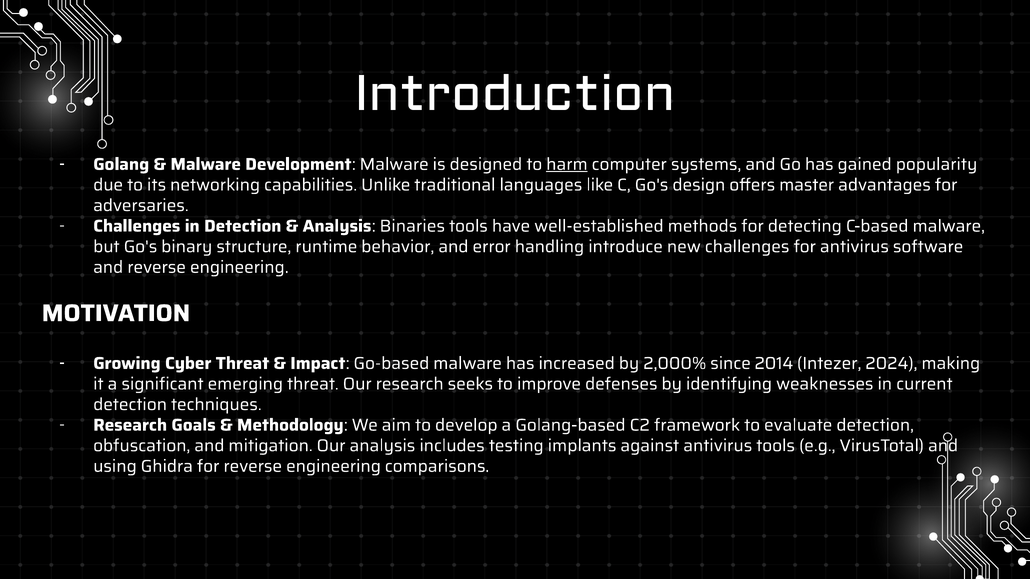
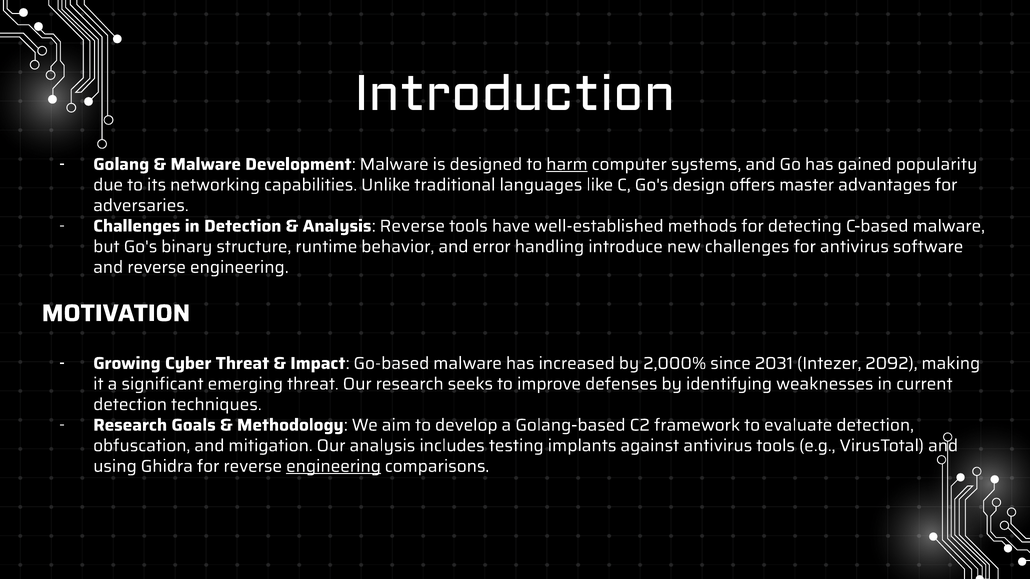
Analysis Binaries: Binaries -> Reverse (412, 226)
2014: 2014 -> 2031 (774, 363)
2024: 2024 -> 2092 (891, 363)
engineering underline: none -> present (333, 466)
